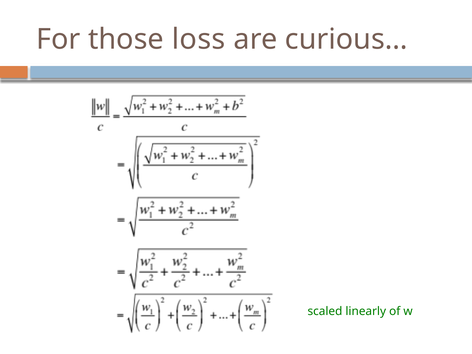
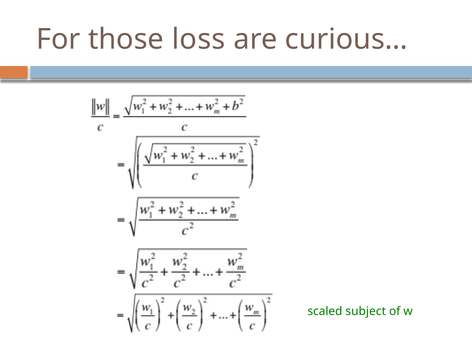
linearly: linearly -> subject (366, 311)
